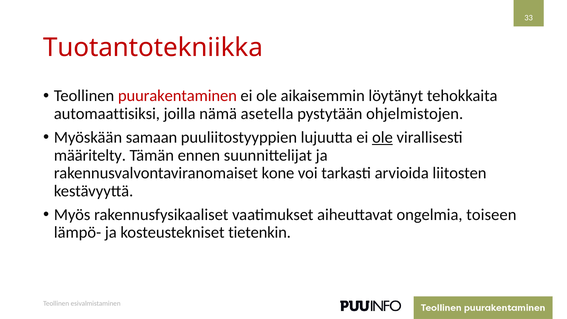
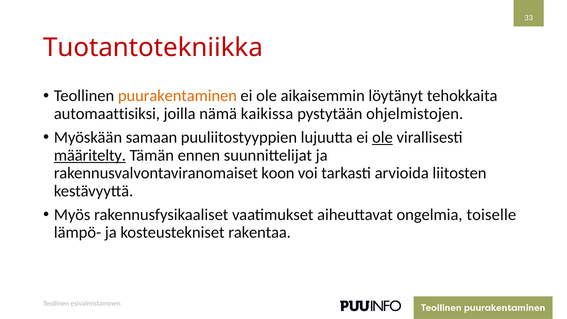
puurakentaminen colour: red -> orange (177, 96)
asetella: asetella -> kaikissa (267, 114)
määritelty underline: none -> present (90, 155)
kone: kone -> koon (278, 173)
toiseen: toiseen -> toiselle (491, 215)
tietenkin: tietenkin -> rakentaa (260, 232)
